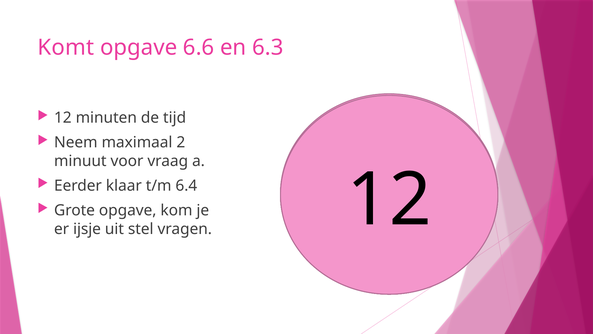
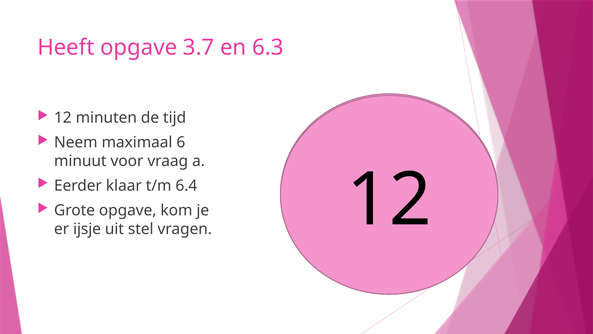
Komt: Komt -> Heeft (66, 47)
6.6: 6.6 -> 3.7 (199, 47)
2: 2 -> 6 (181, 142)
